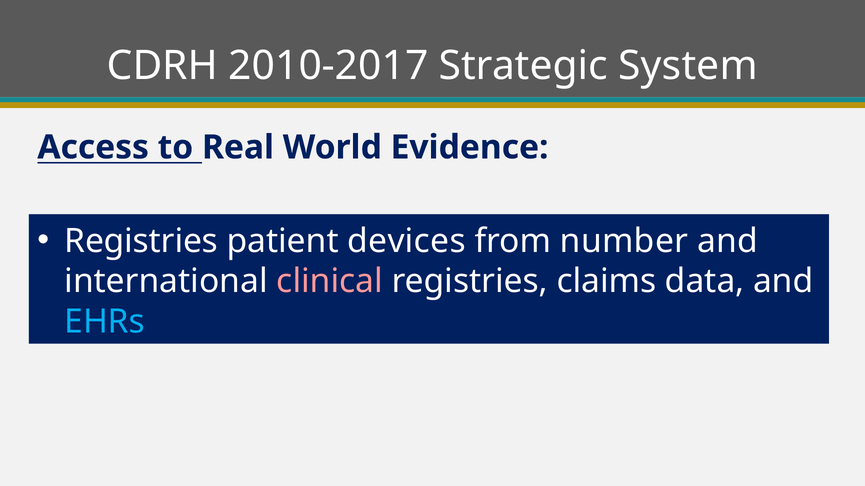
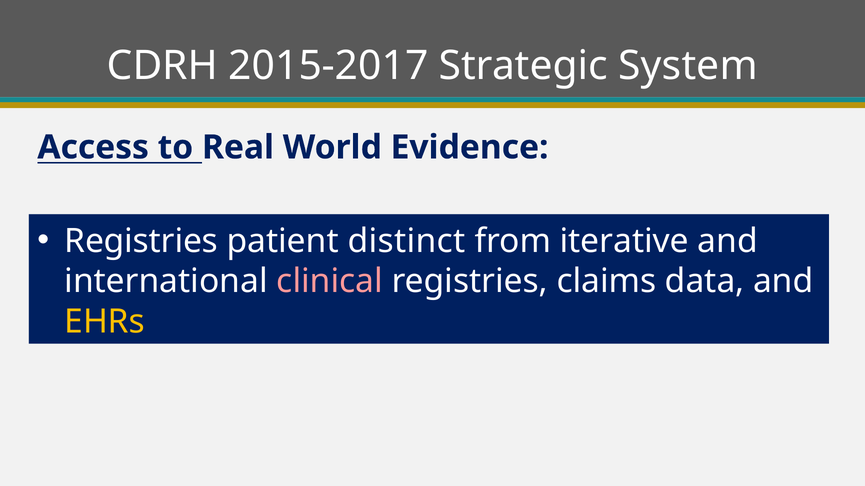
2010-2017: 2010-2017 -> 2015-2017 (328, 66)
devices: devices -> distinct (406, 241)
number: number -> iterative (624, 241)
EHRs colour: light blue -> yellow (105, 322)
